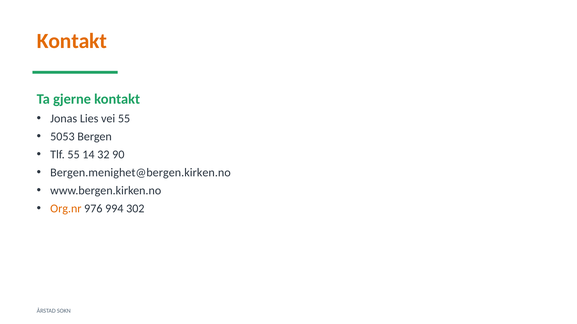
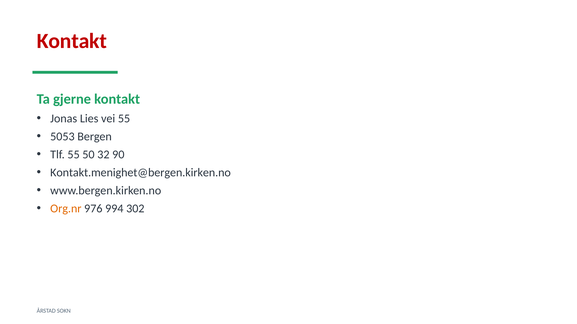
Kontakt colour: orange -> red (72, 41)
14: 14 -> 50 (88, 155)
Bergen.menighet@bergen.kirken.no: Bergen.menighet@bergen.kirken.no -> Kontakt.menighet@bergen.kirken.no (141, 173)
